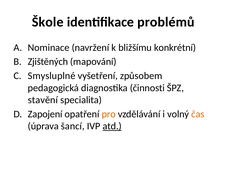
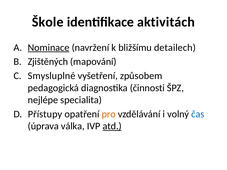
problémů: problémů -> aktivitách (166, 22)
Nominace underline: none -> present (49, 48)
konkrétní: konkrétní -> detailech (175, 48)
stavění: stavění -> nejlépe (43, 100)
Zapojení: Zapojení -> Přístupy (45, 114)
čas colour: orange -> blue (198, 114)
šancí: šancí -> válka (73, 126)
